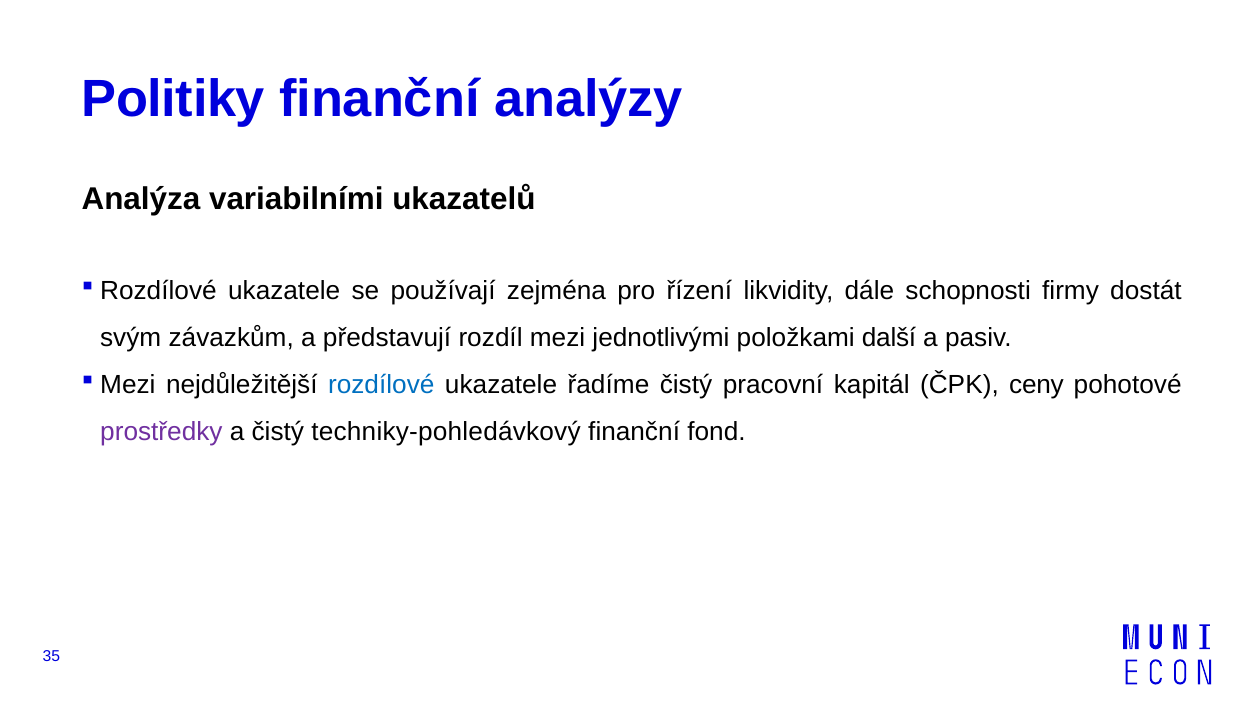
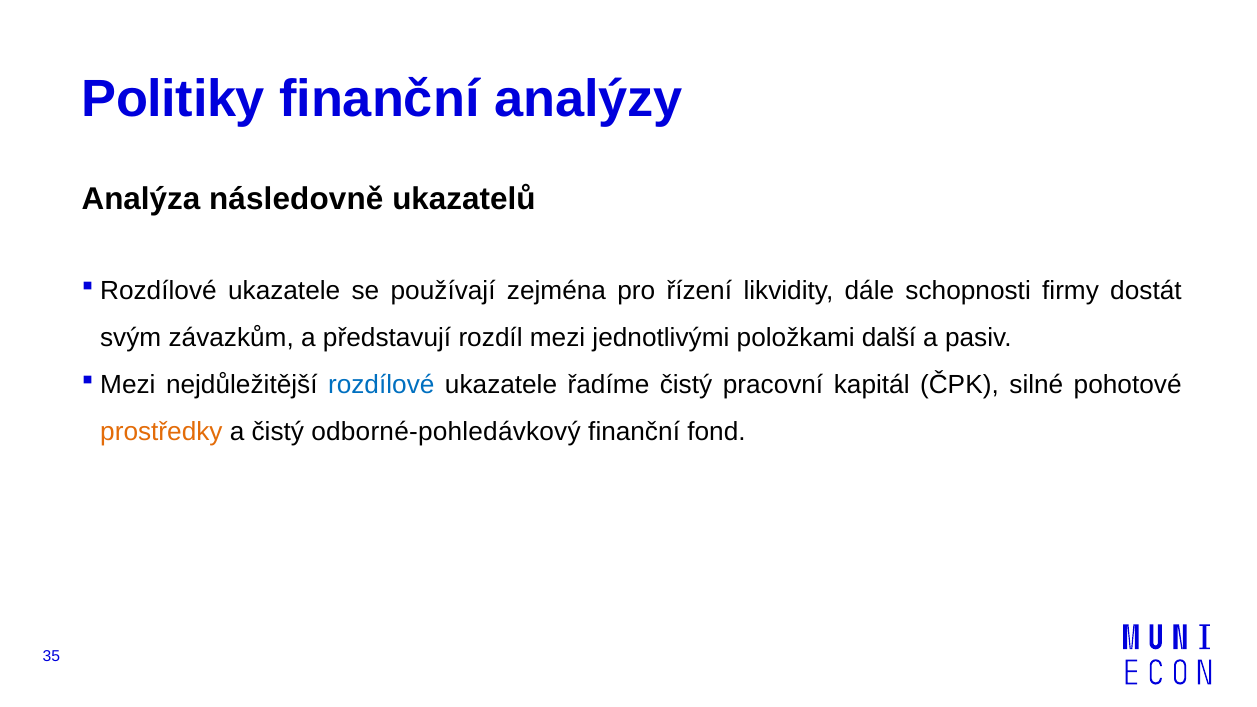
variabilními: variabilními -> následovně (296, 199)
ceny: ceny -> silné (1036, 385)
prostředky colour: purple -> orange (161, 432)
techniky-pohledávkový: techniky-pohledávkový -> odborné-pohledávkový (446, 432)
